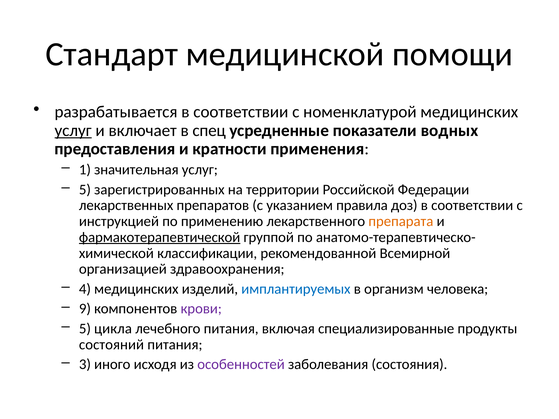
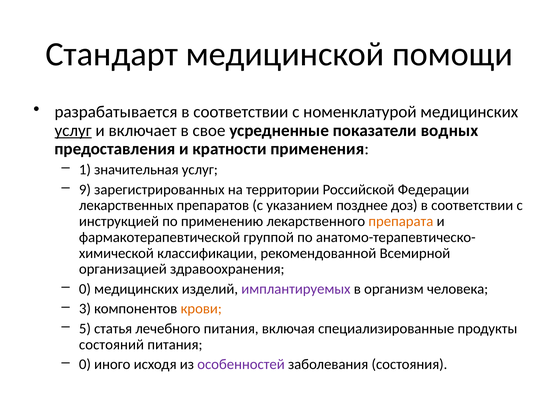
спец: спец -> свое (209, 131)
5: 5 -> 9 (85, 190)
правила: правила -> позднее (362, 206)
фармакотерапевтической underline: present -> none (160, 237)
4: 4 -> 0 (85, 289)
имплантируемых colour: blue -> purple (296, 289)
9: 9 -> 3 (85, 309)
крови colour: purple -> orange (201, 309)
цикла: цикла -> статья (113, 329)
3: 3 -> 0 (85, 365)
